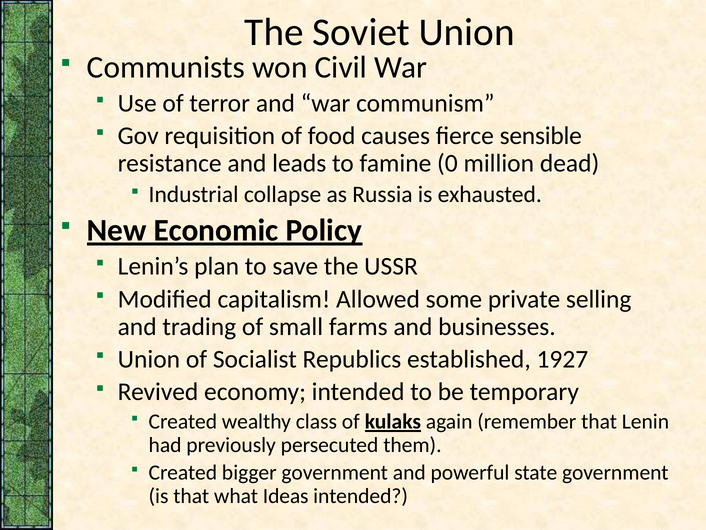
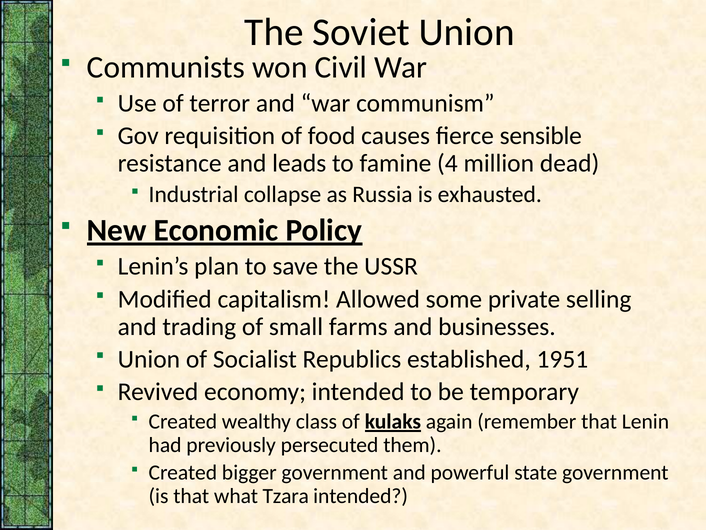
0: 0 -> 4 (447, 163)
1927: 1927 -> 1951 (562, 359)
Ideas: Ideas -> Tzara (286, 495)
